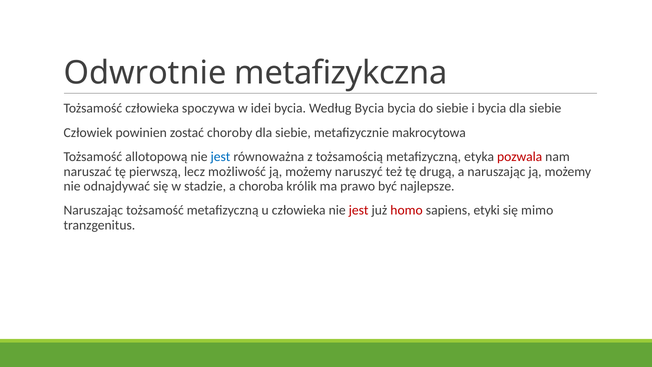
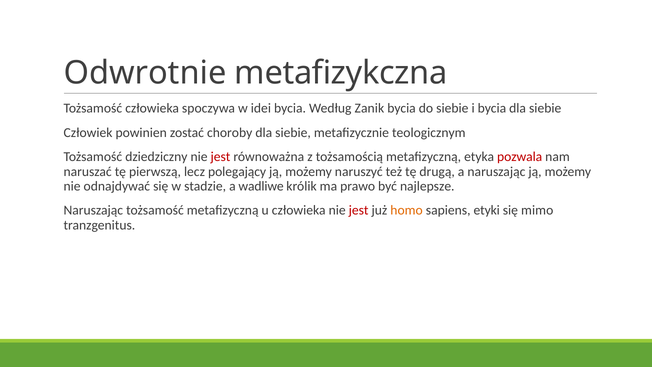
Według Bycia: Bycia -> Zanik (369, 108)
makrocytowa: makrocytowa -> teologicznym (429, 133)
allotopową: allotopową -> dziedziczny (156, 157)
jest colour: blue -> red (220, 157)
możliwość: możliwość -> polegający (237, 171)
choroba: choroba -> wadliwe (261, 186)
homo colour: red -> orange (407, 210)
